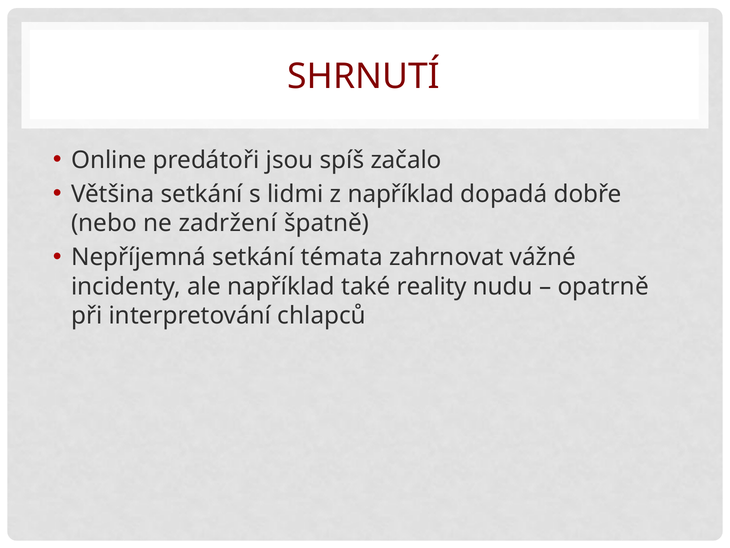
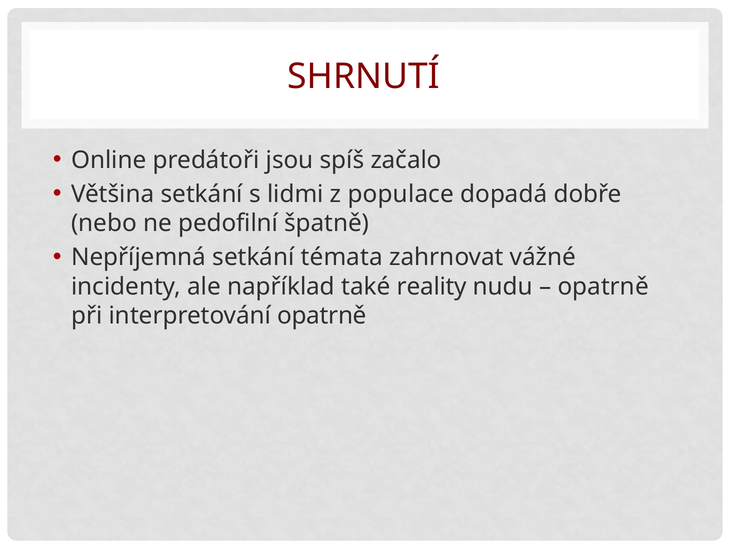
z například: například -> populace (401, 194)
zadržení: zadržení -> pedofilní (228, 223)
interpretování chlapců: chlapců -> opatrně (322, 316)
